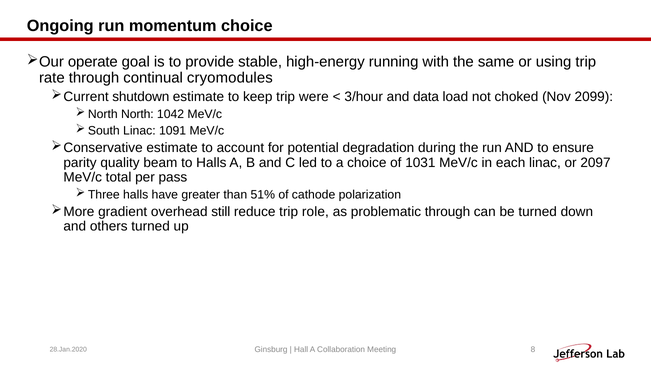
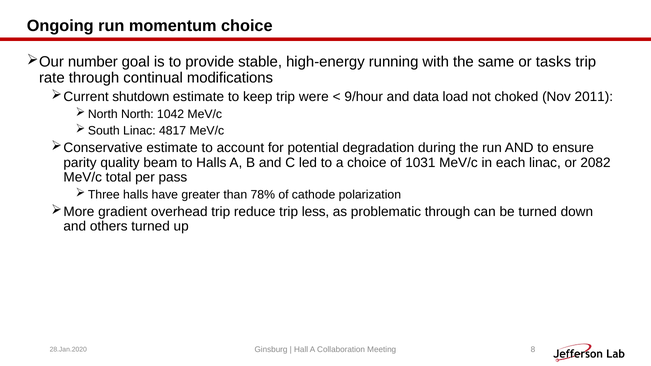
operate: operate -> number (93, 62)
using: using -> tasks (553, 62)
cryomodules: cryomodules -> modifications (230, 78)
3/hour: 3/hour -> 9/hour (364, 97)
2099: 2099 -> 2011 (594, 97)
1091: 1091 -> 4817 (173, 131)
2097: 2097 -> 2082 (595, 163)
51%: 51% -> 78% (263, 195)
overhead still: still -> trip (221, 212)
role: role -> less (316, 212)
